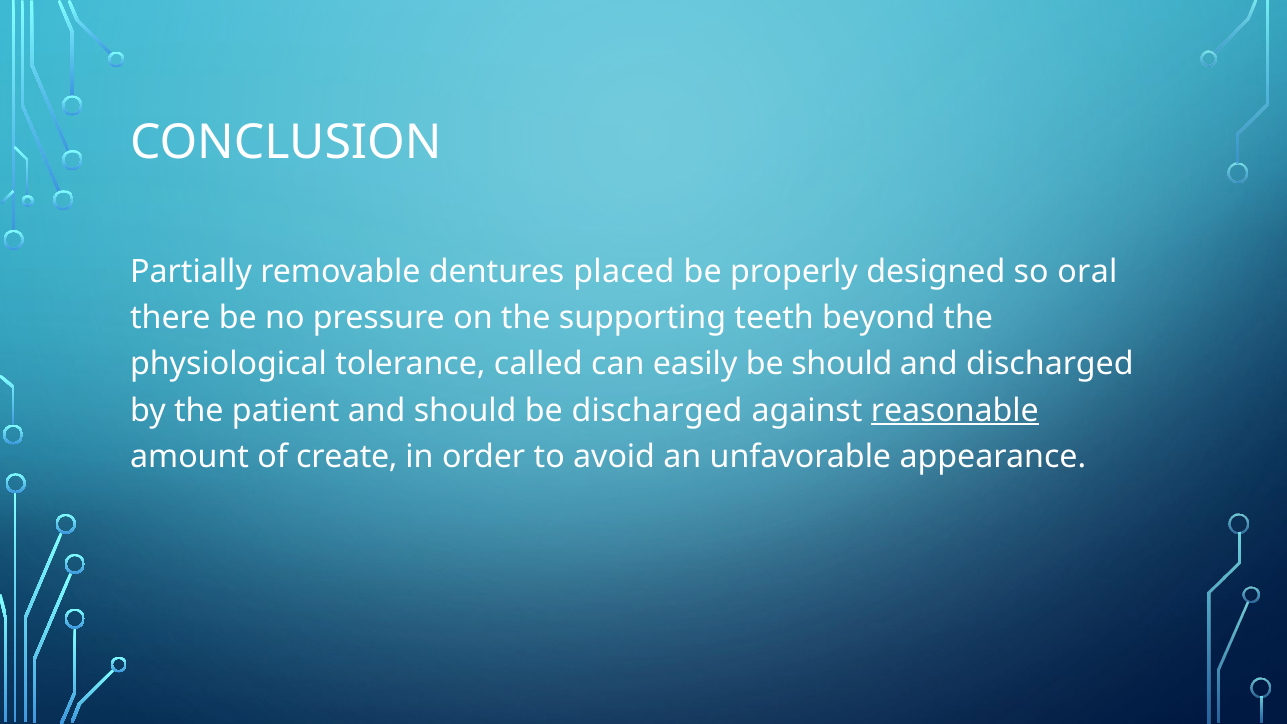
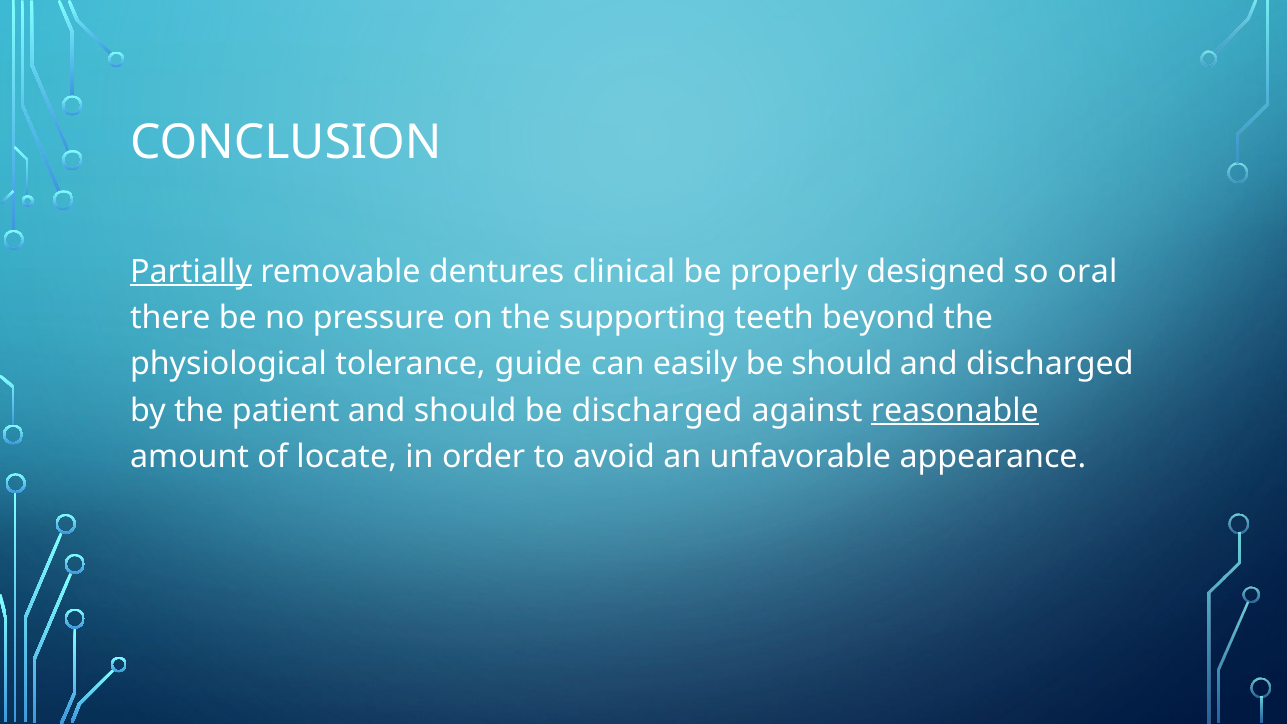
Partially underline: none -> present (191, 272)
placed: placed -> clinical (624, 272)
called: called -> guide (538, 364)
create: create -> locate (347, 457)
